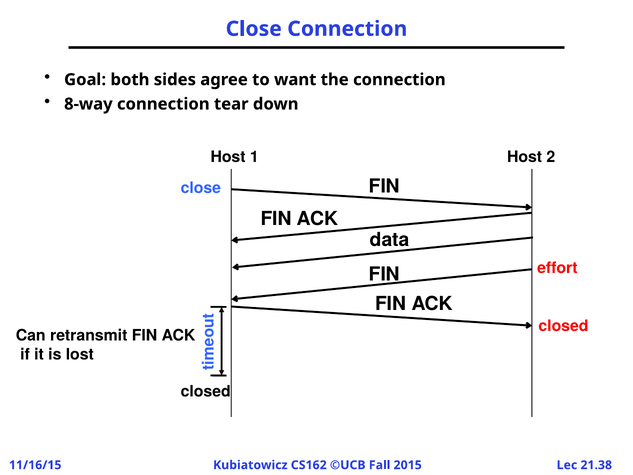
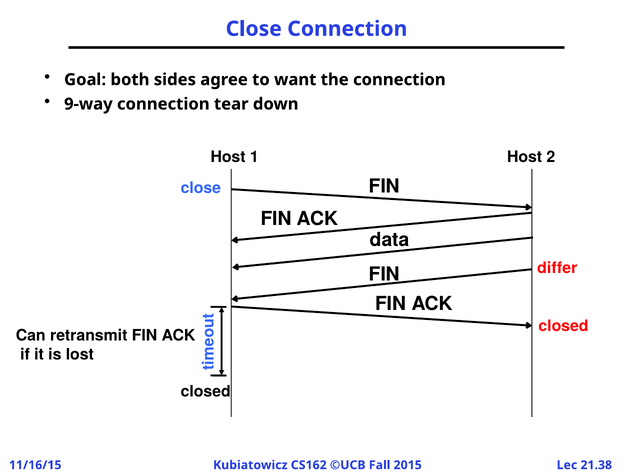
8-way: 8-way -> 9-way (88, 104)
effort: effort -> differ (557, 268)
